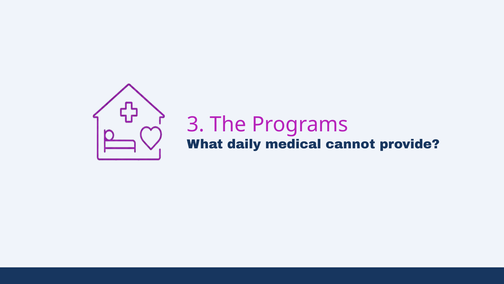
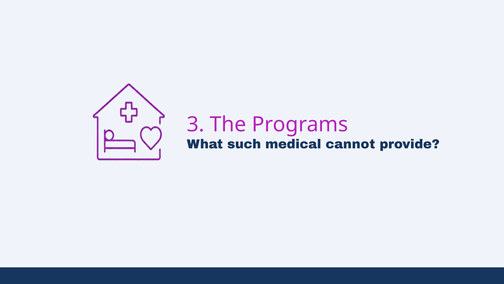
daily: daily -> such (244, 144)
